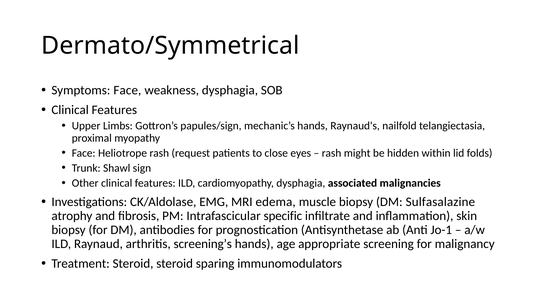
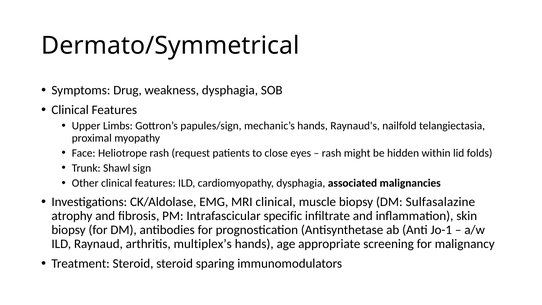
Symptoms Face: Face -> Drug (127, 90)
MRI edema: edema -> clinical (276, 202)
screening’s: screening’s -> multiplex’s (203, 244)
